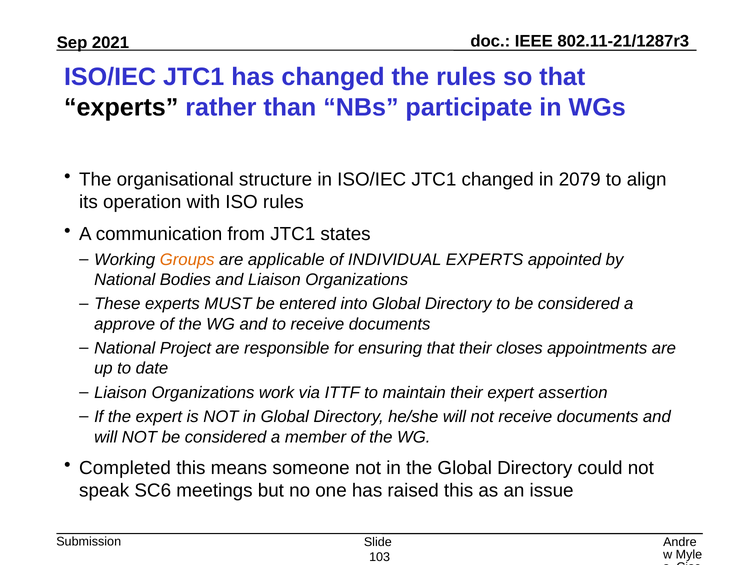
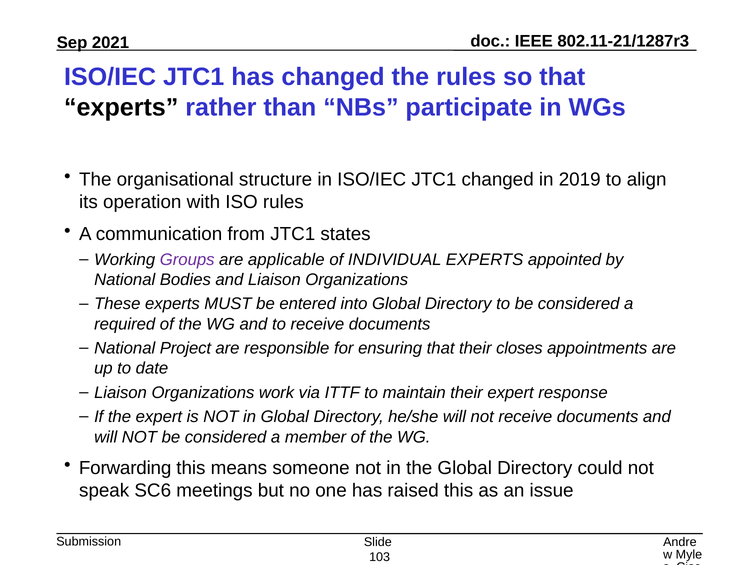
2079: 2079 -> 2019 (580, 180)
Groups colour: orange -> purple (187, 260)
approve: approve -> required (125, 324)
assertion: assertion -> response (573, 392)
Completed: Completed -> Forwarding (125, 468)
